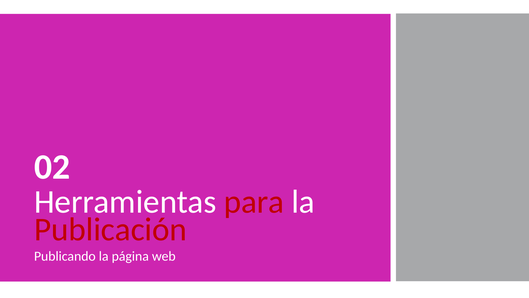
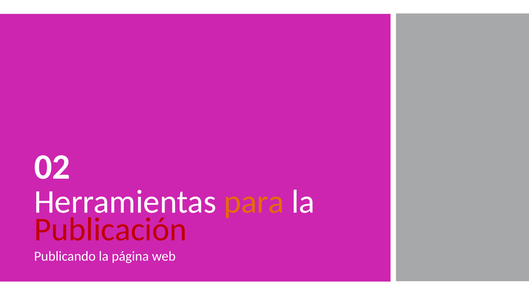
para colour: red -> orange (254, 202)
